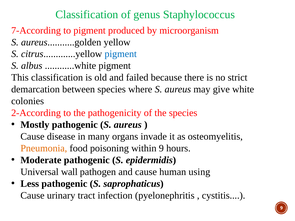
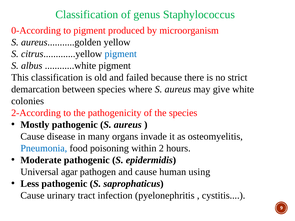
7-According: 7-According -> 0-According (36, 30)
Pneumonia colour: orange -> blue (44, 148)
within 9: 9 -> 2 (161, 148)
wall: wall -> agar (69, 172)
